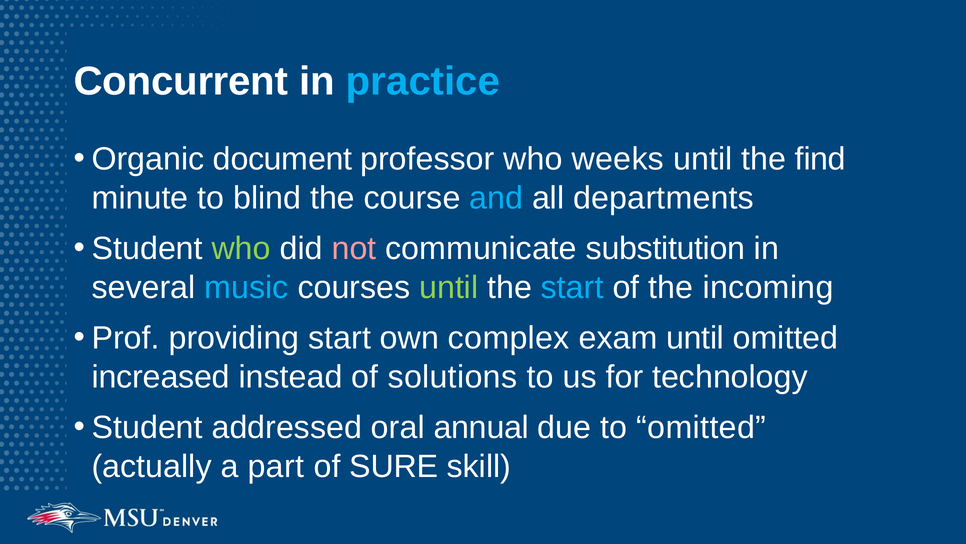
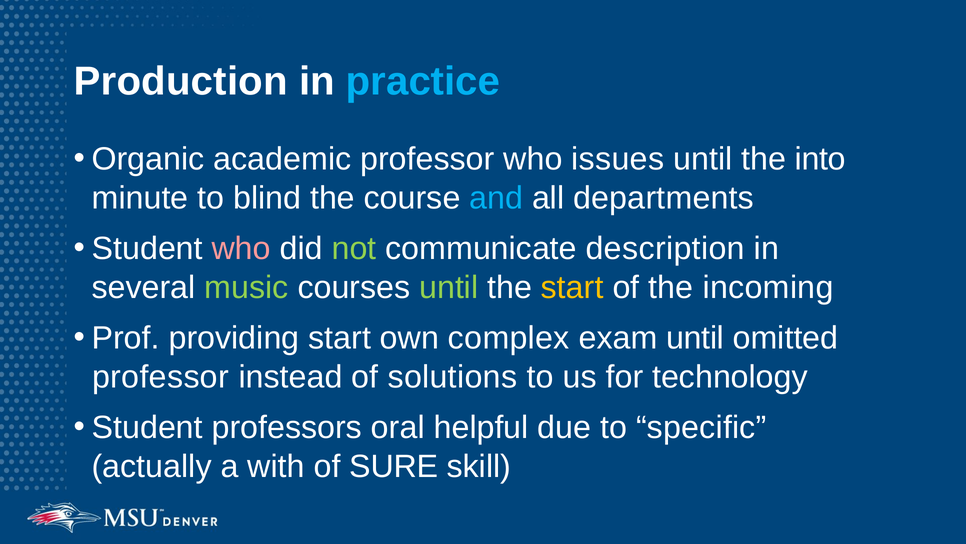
Concurrent: Concurrent -> Production (181, 81)
document: document -> academic (282, 159)
weeks: weeks -> issues (618, 159)
find: find -> into (820, 159)
who colour: light green -> pink (241, 249)
not colour: pink -> light green (354, 249)
substitution: substitution -> description (665, 249)
music colour: light blue -> light green (246, 287)
start colour: light blue -> yellow (572, 287)
increased: increased -> professor (161, 377)
addressed: addressed -> professors (287, 427)
annual: annual -> helpful (481, 427)
to omitted: omitted -> specific (701, 427)
part: part -> with (276, 466)
